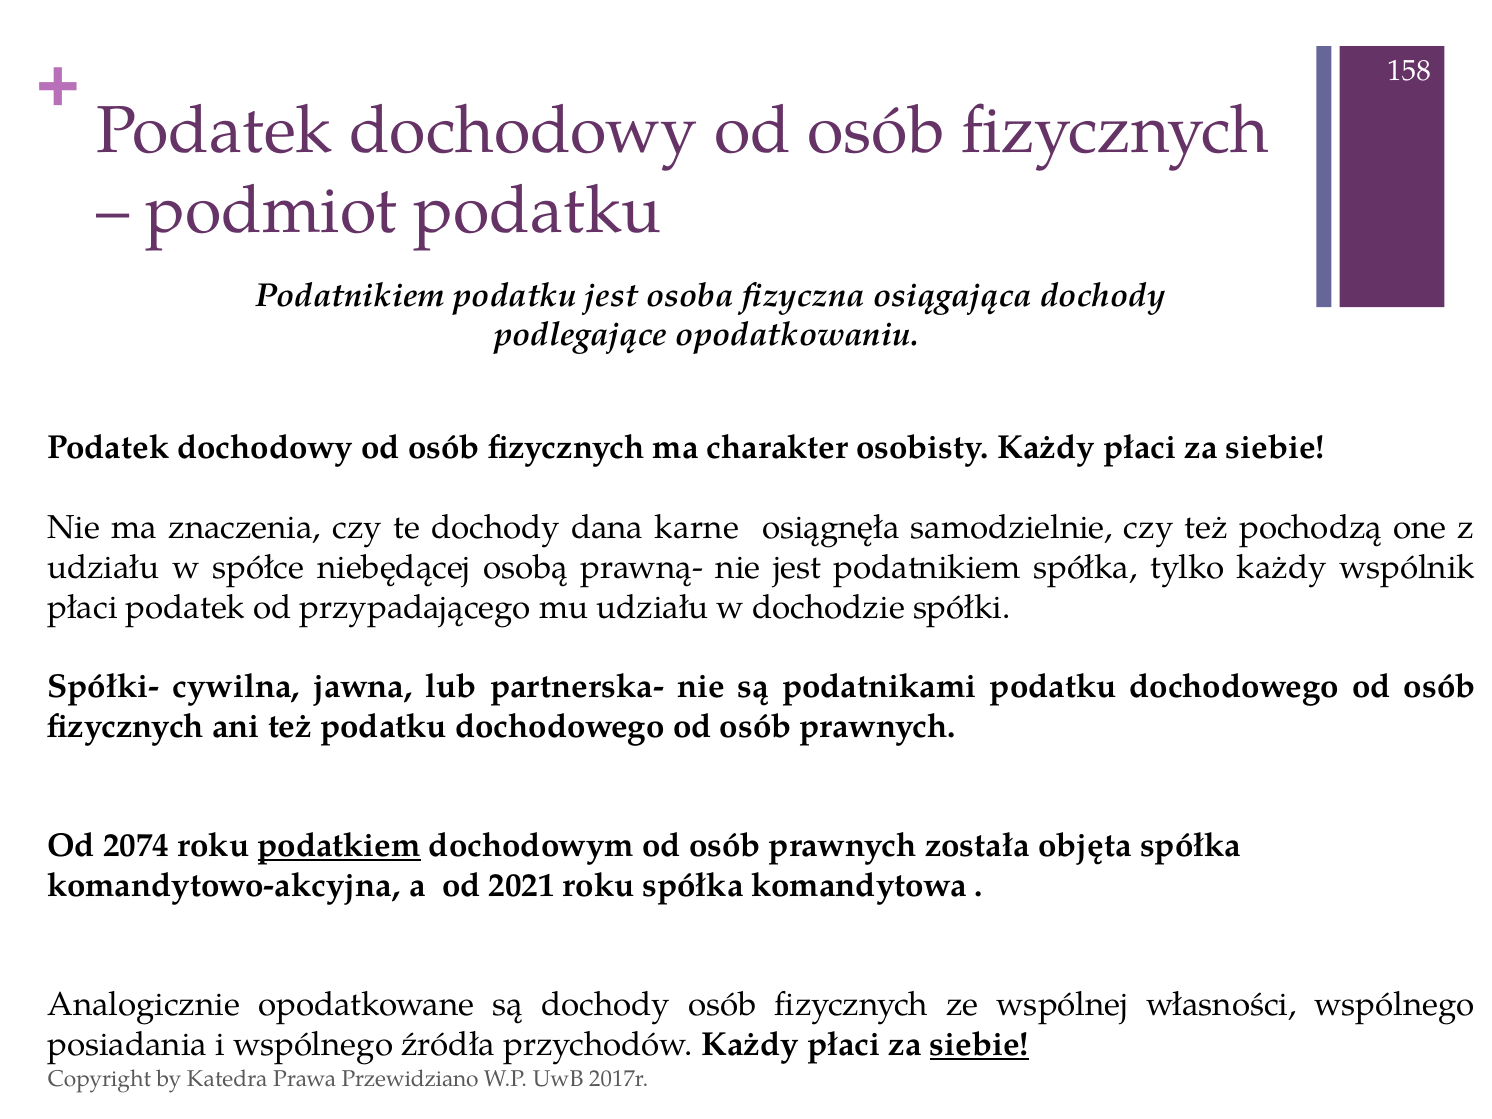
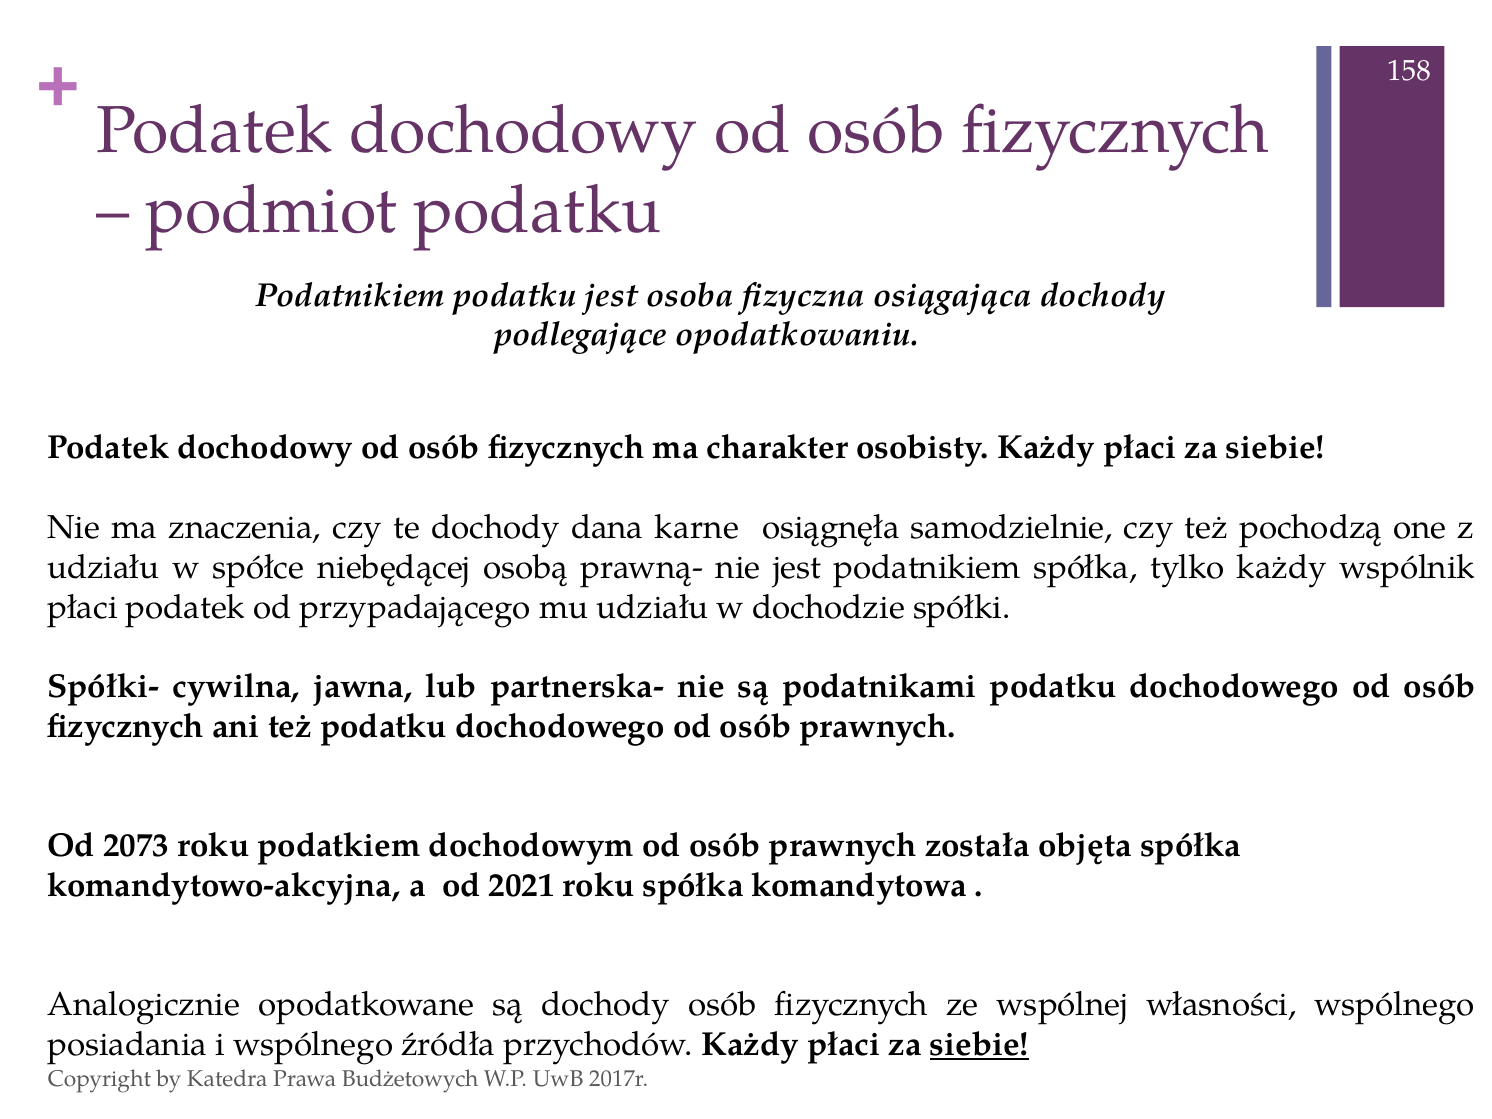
2074: 2074 -> 2073 (136, 846)
podatkiem underline: present -> none (339, 846)
Przewidziano: Przewidziano -> Budżetowych (410, 1079)
